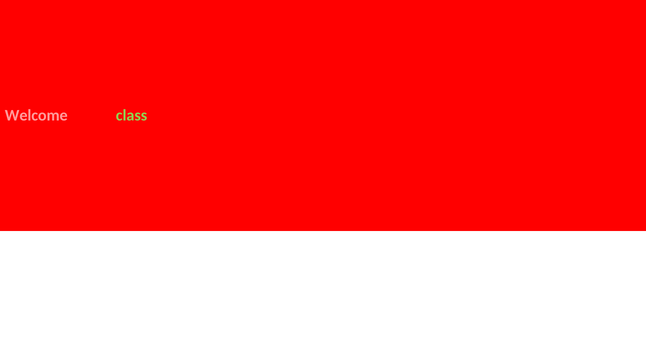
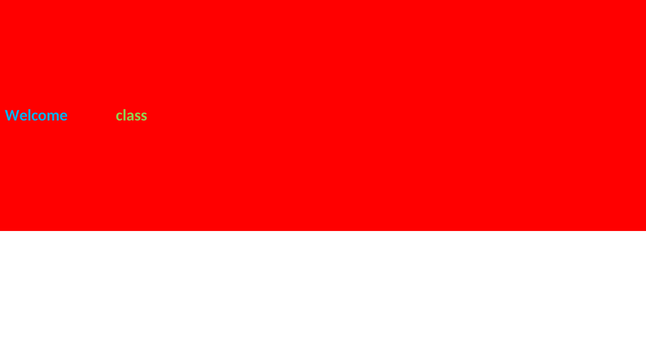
Welcome colour: pink -> light blue (36, 115)
